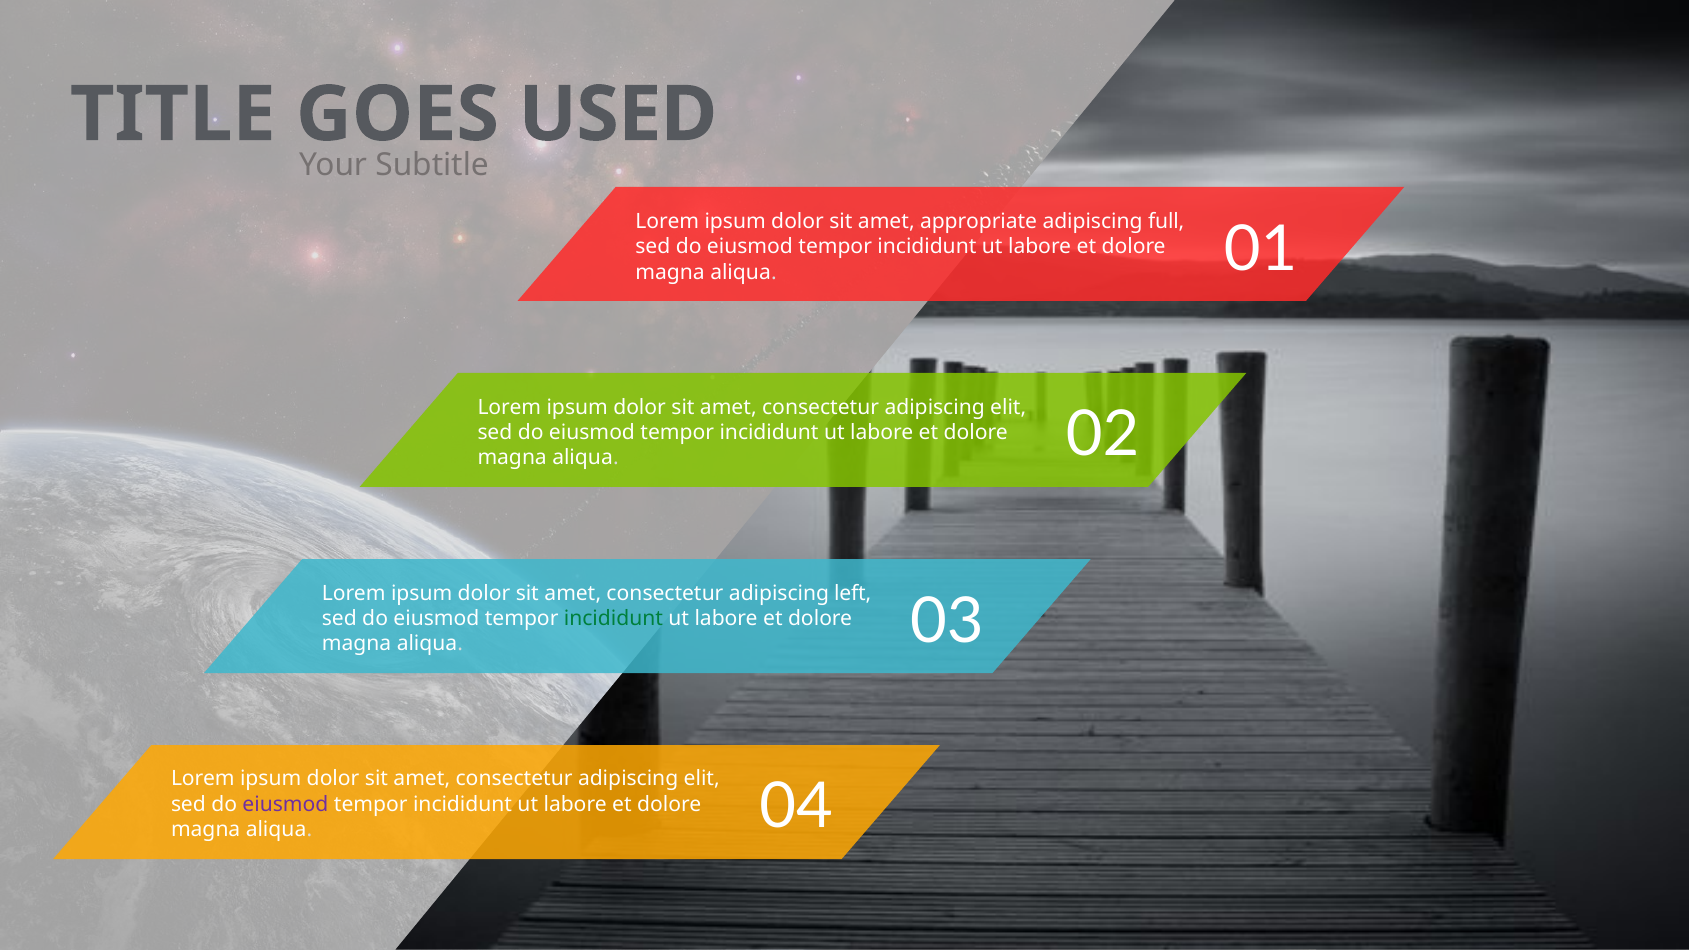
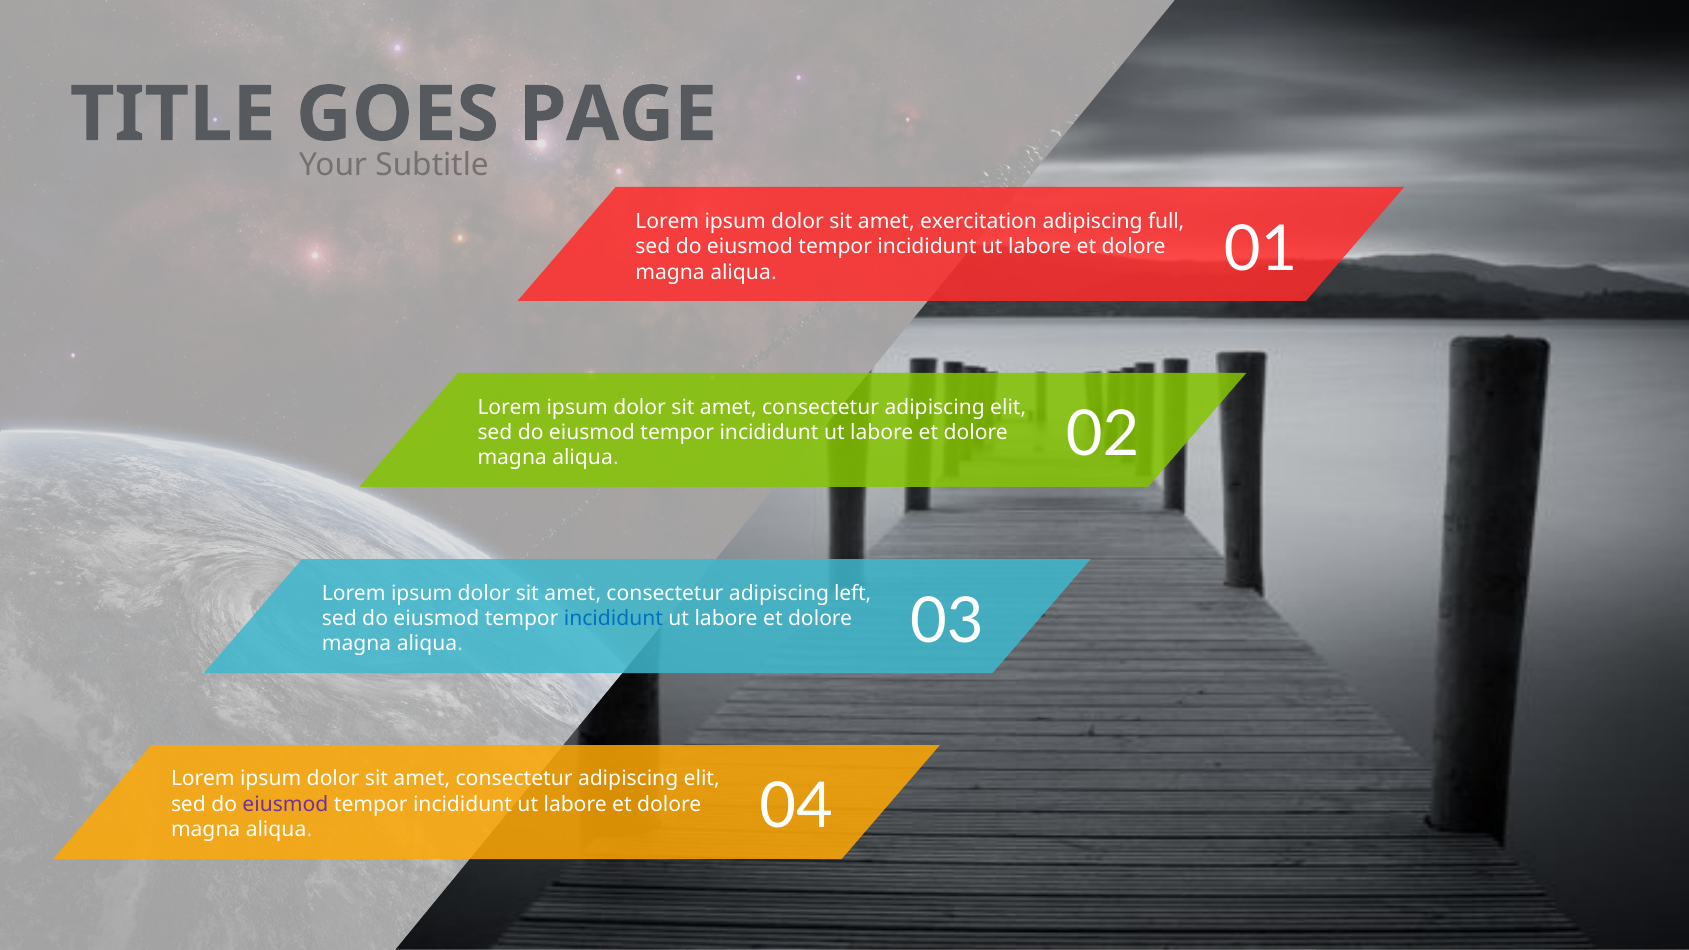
USED: USED -> PAGE (618, 115)
appropriate: appropriate -> exercitation (979, 221)
incididunt colour: green -> blue (613, 619)
